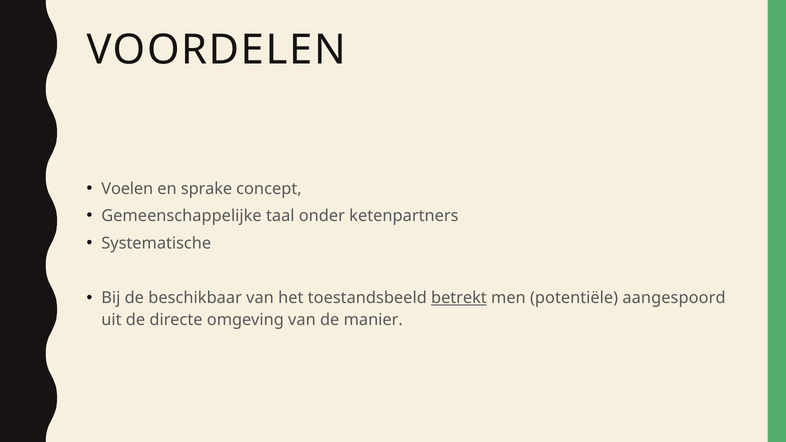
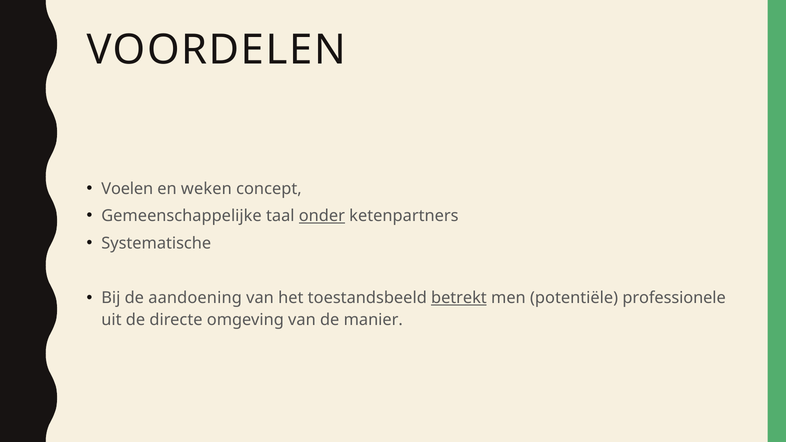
sprake: sprake -> weken (206, 189)
onder underline: none -> present (322, 216)
beschikbaar: beschikbaar -> aandoening (195, 298)
aangespoord: aangespoord -> professionele (674, 298)
